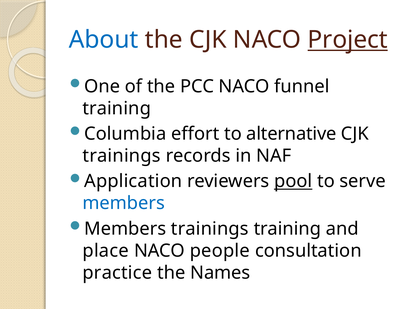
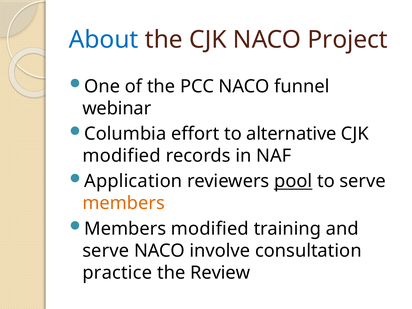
Project underline: present -> none (348, 40)
training: training -> webinar (117, 108)
trainings: trainings -> modified (122, 156)
members colour: blue -> orange (124, 203)
Members trainings: trainings -> modified (210, 229)
place: place -> serve (106, 251)
people: people -> involve (220, 251)
Names: Names -> Review (220, 273)
